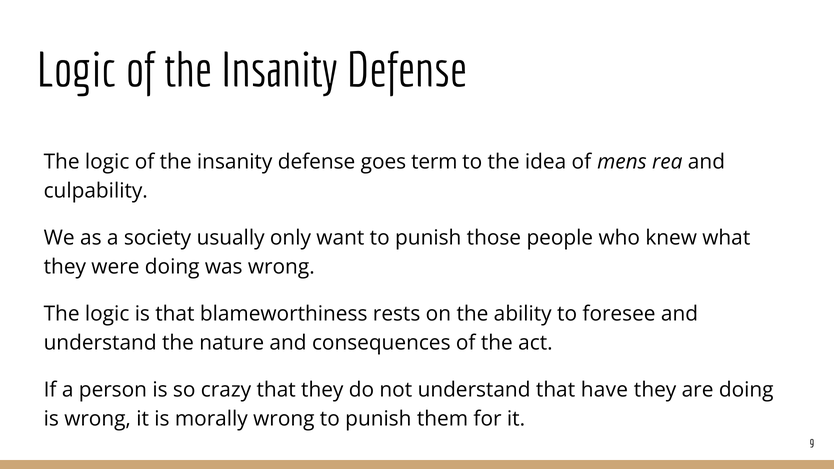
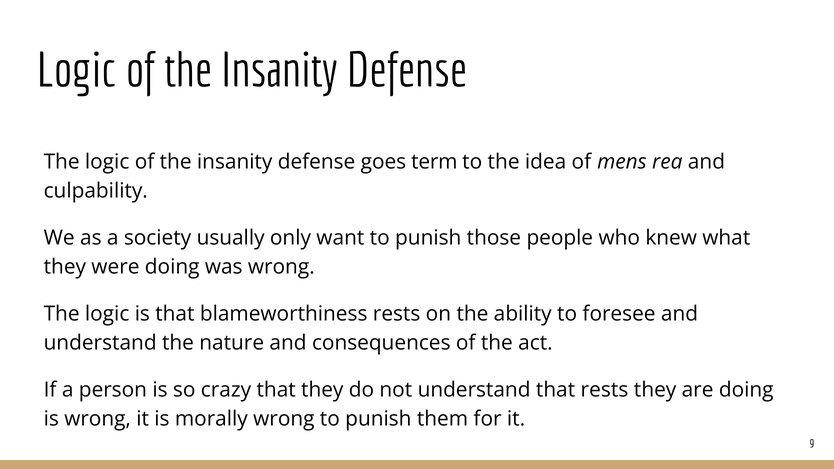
that have: have -> rests (604, 390)
